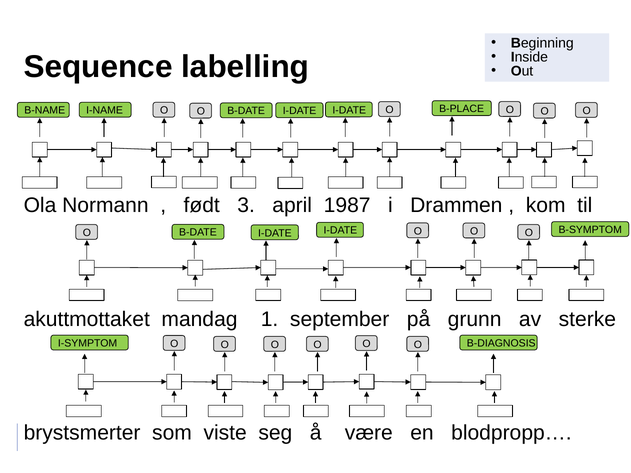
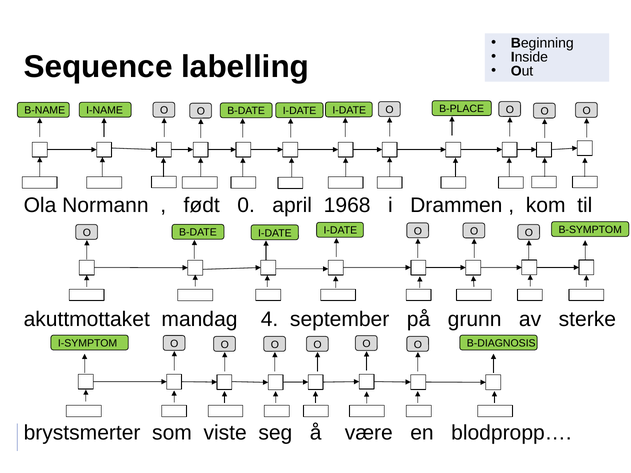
3: 3 -> 0 (246, 206)
1987: 1987 -> 1968 (347, 206)
1: 1 -> 4 (270, 319)
